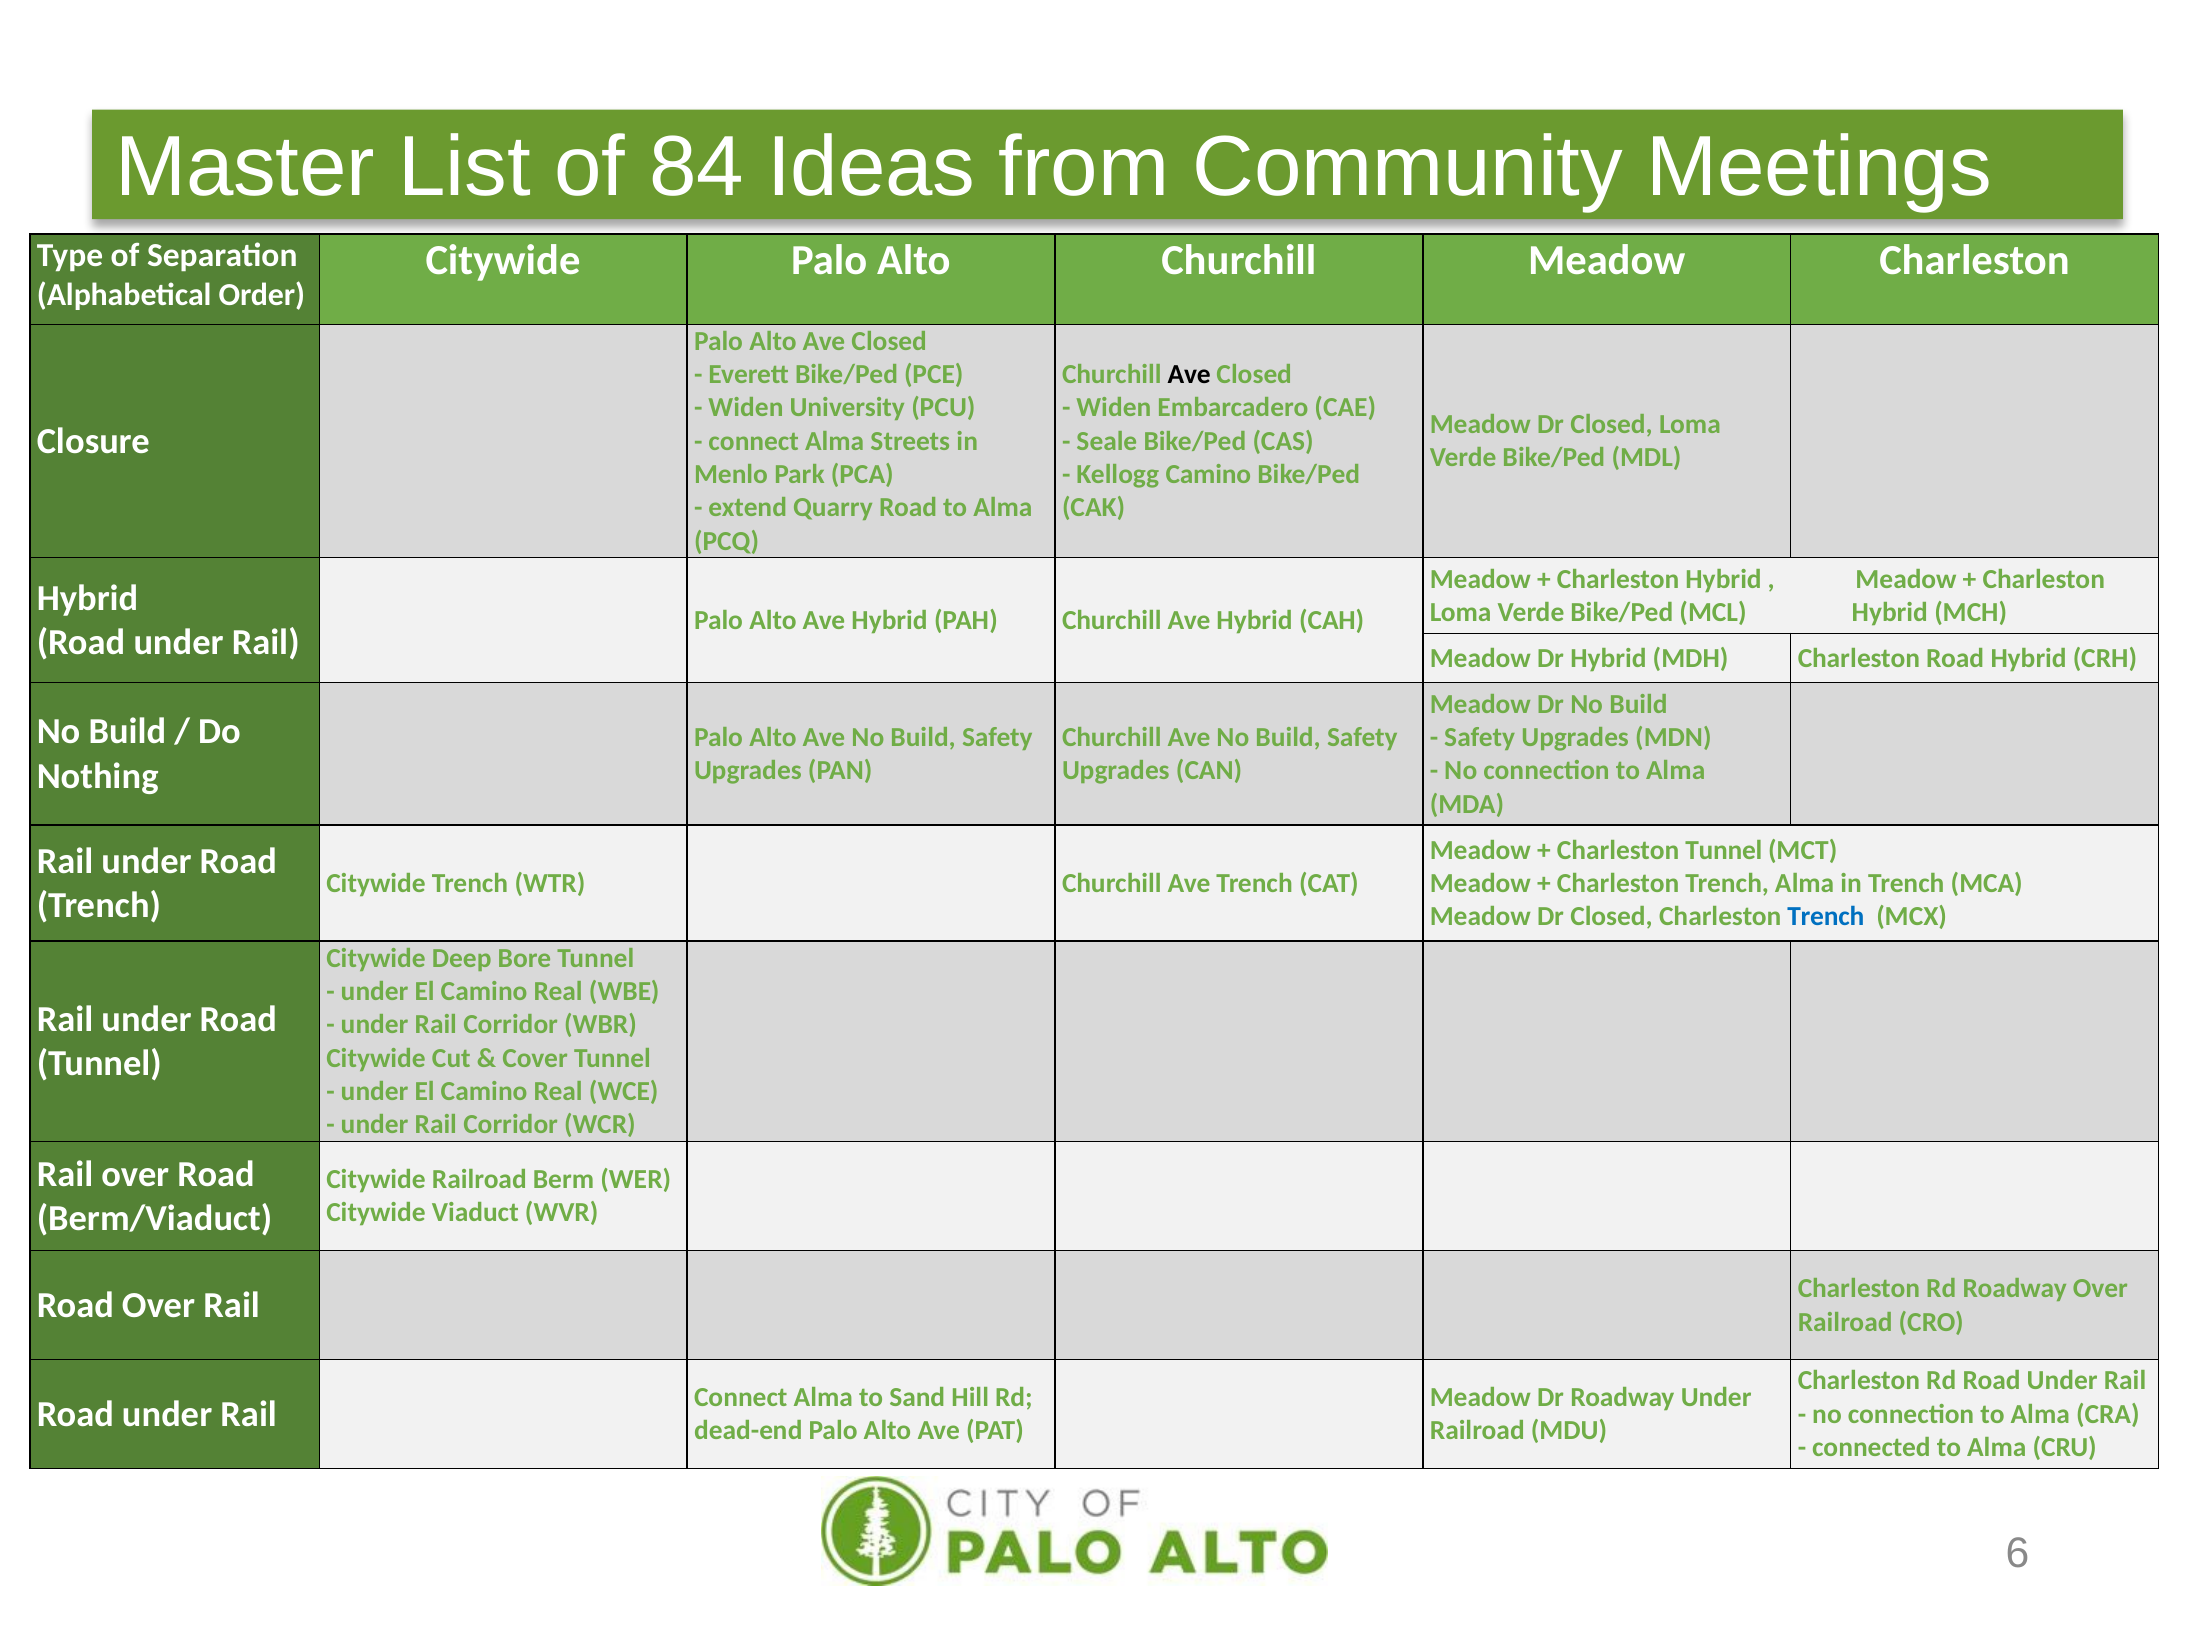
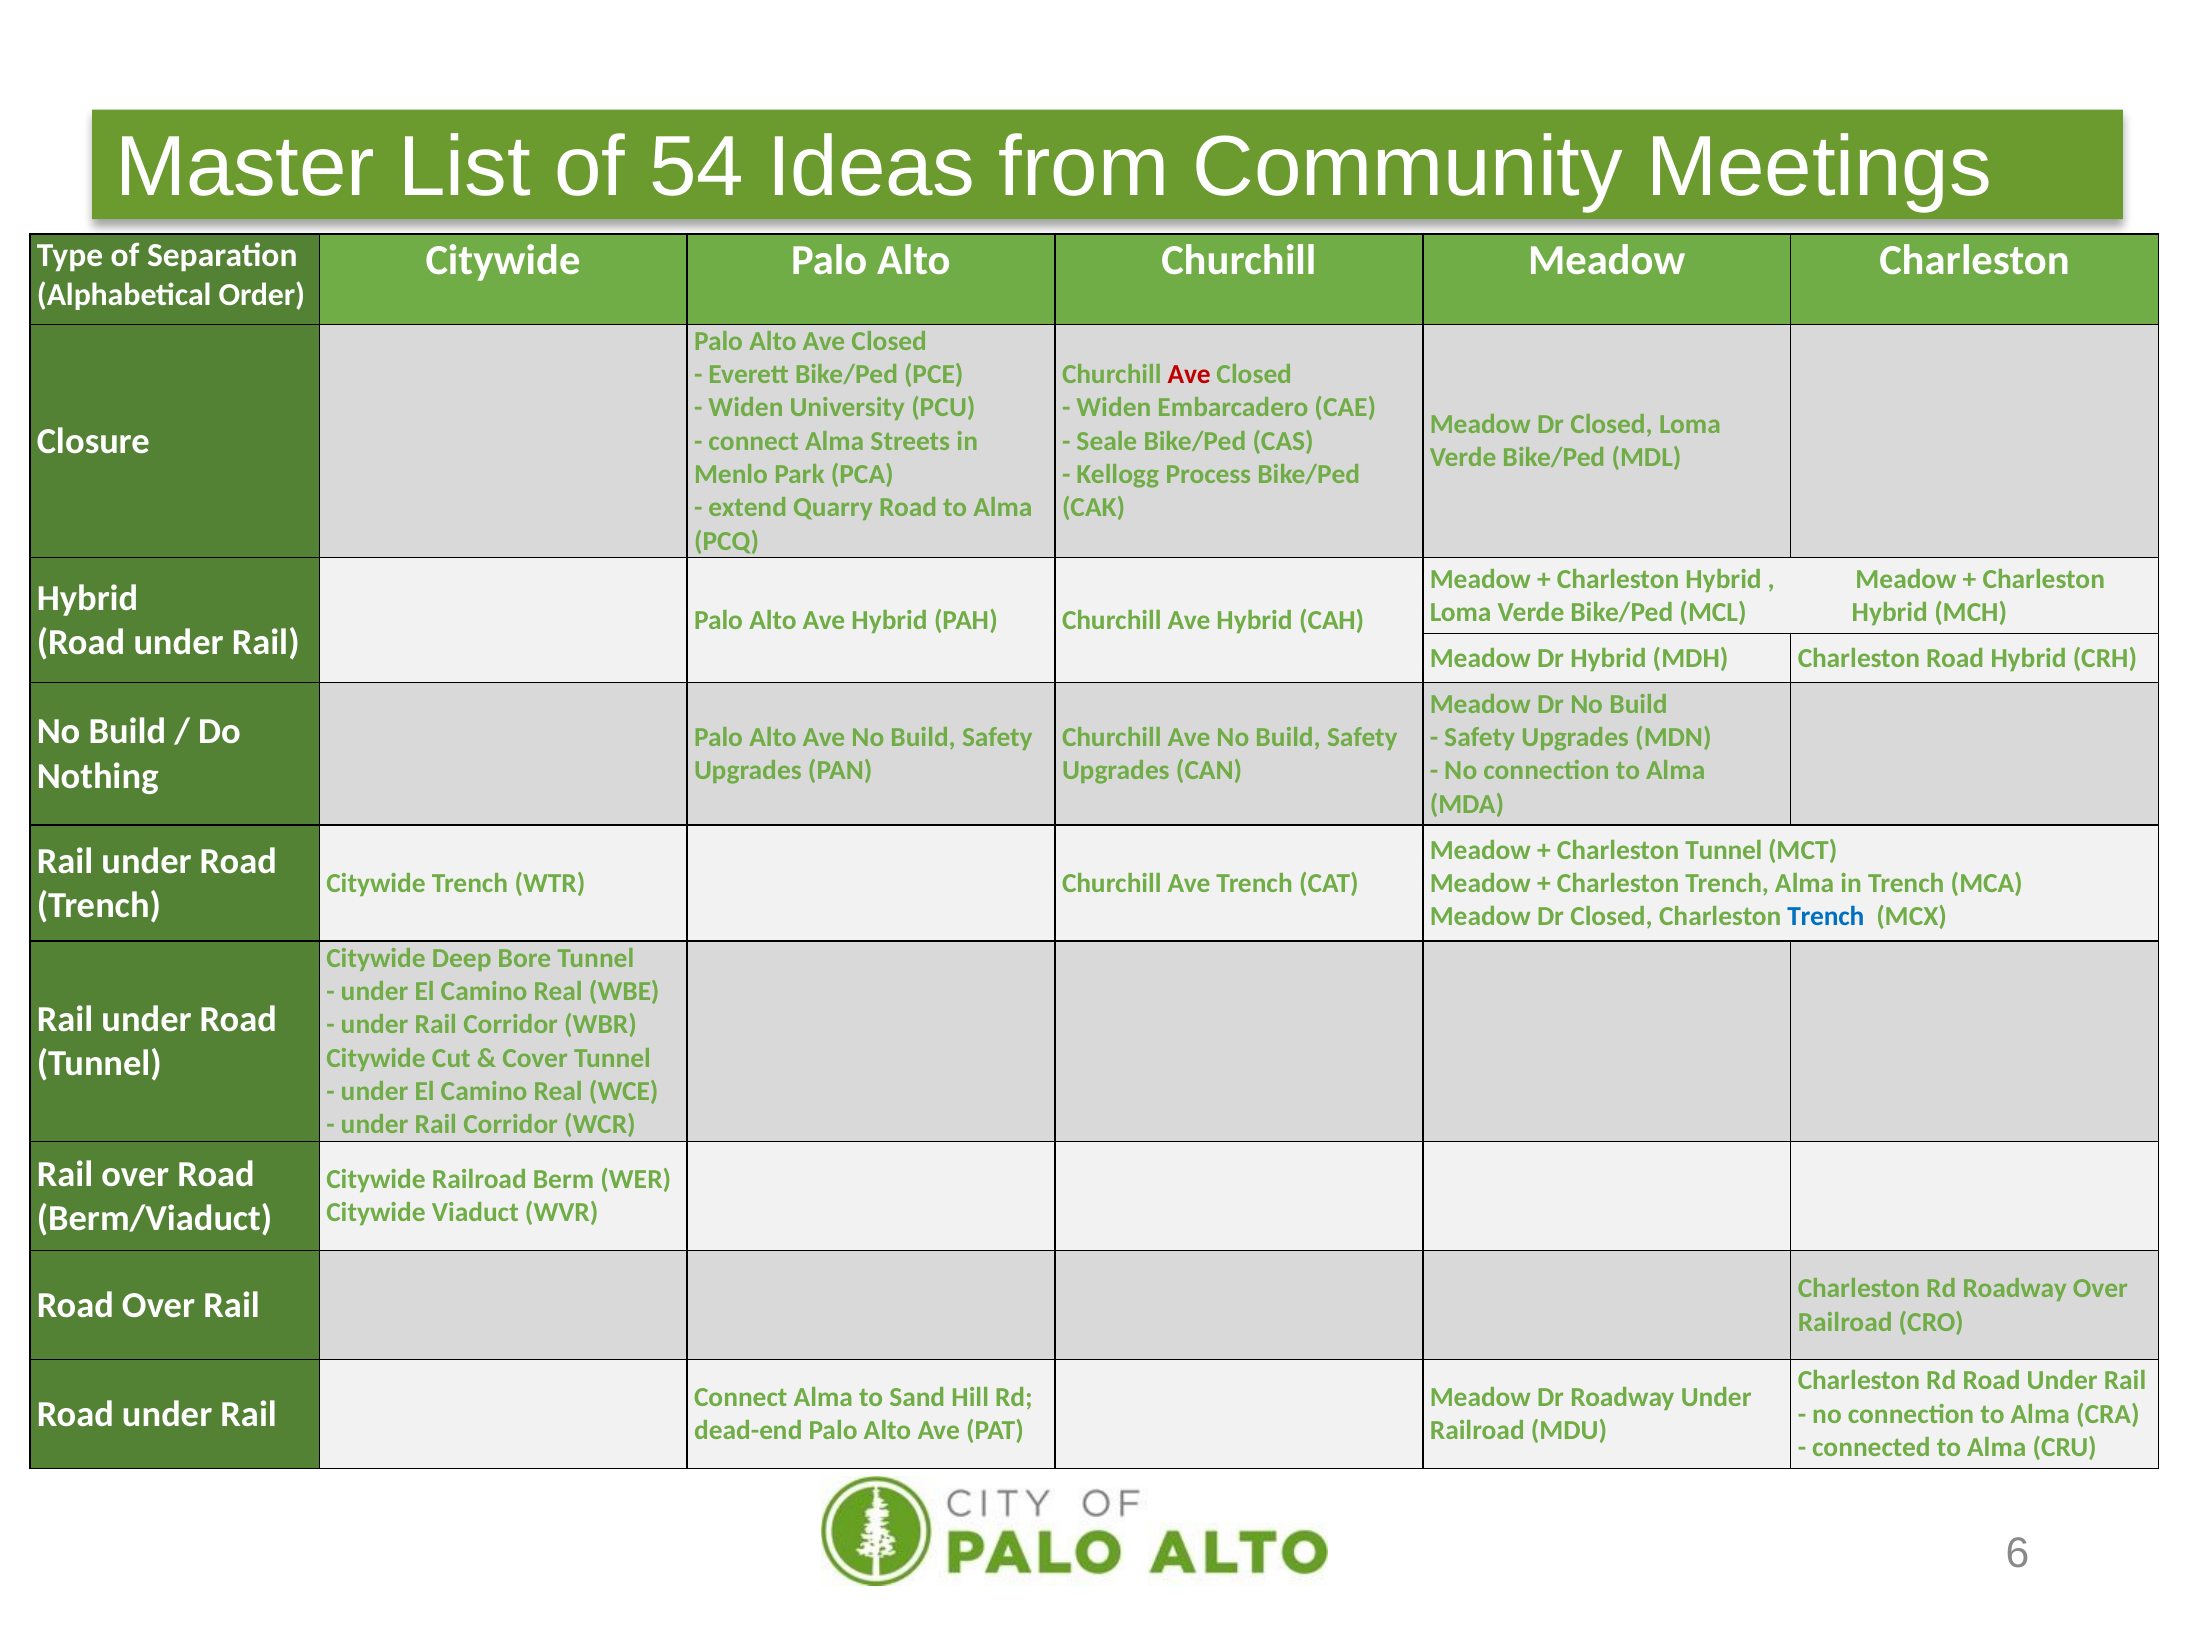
84: 84 -> 54 (696, 167)
Ave colour: black -> red (1189, 374)
Kellogg Camino: Camino -> Process (1208, 474)
